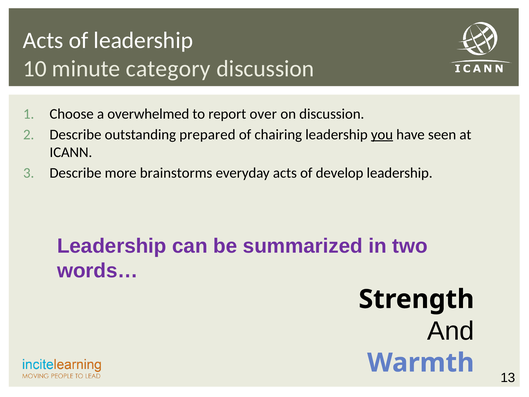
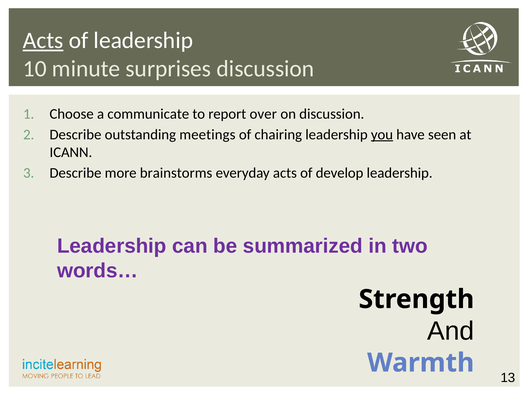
Acts underline: none -> present (43, 40)
category: category -> surprises (168, 69)
overwhelmed: overwhelmed -> communicate (148, 114)
prepared: prepared -> meetings (207, 134)
